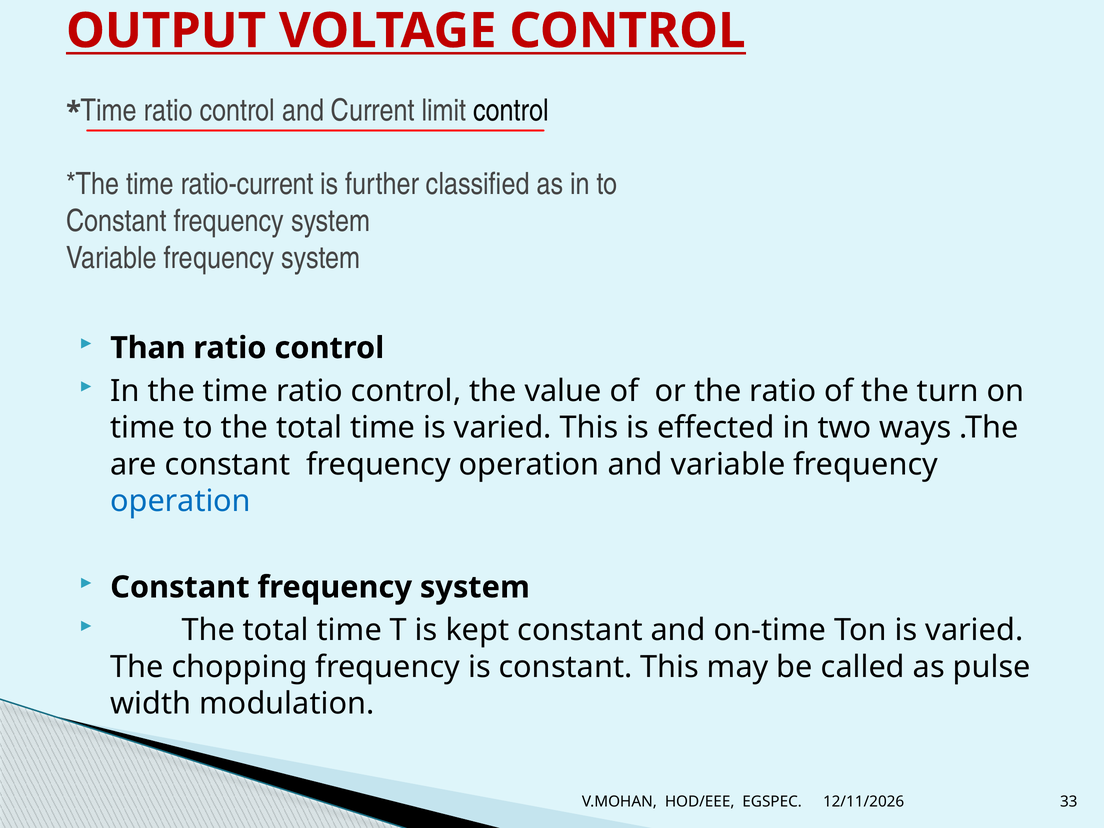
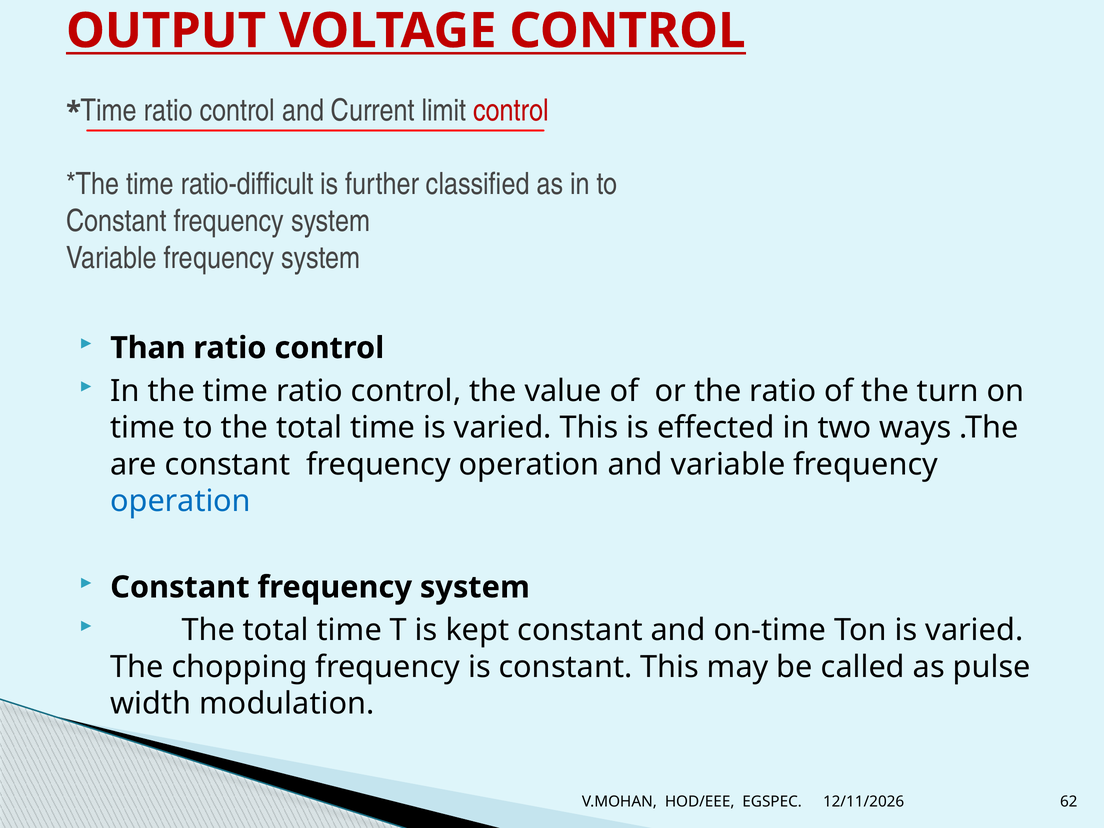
control colour: black -> red (511, 111)
ratio-current: ratio-current -> ratio-difficult (247, 184)
33: 33 -> 62 (1069, 802)
